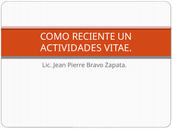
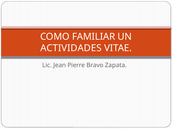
RECIENTE: RECIENTE -> FAMILIAR (94, 37)
